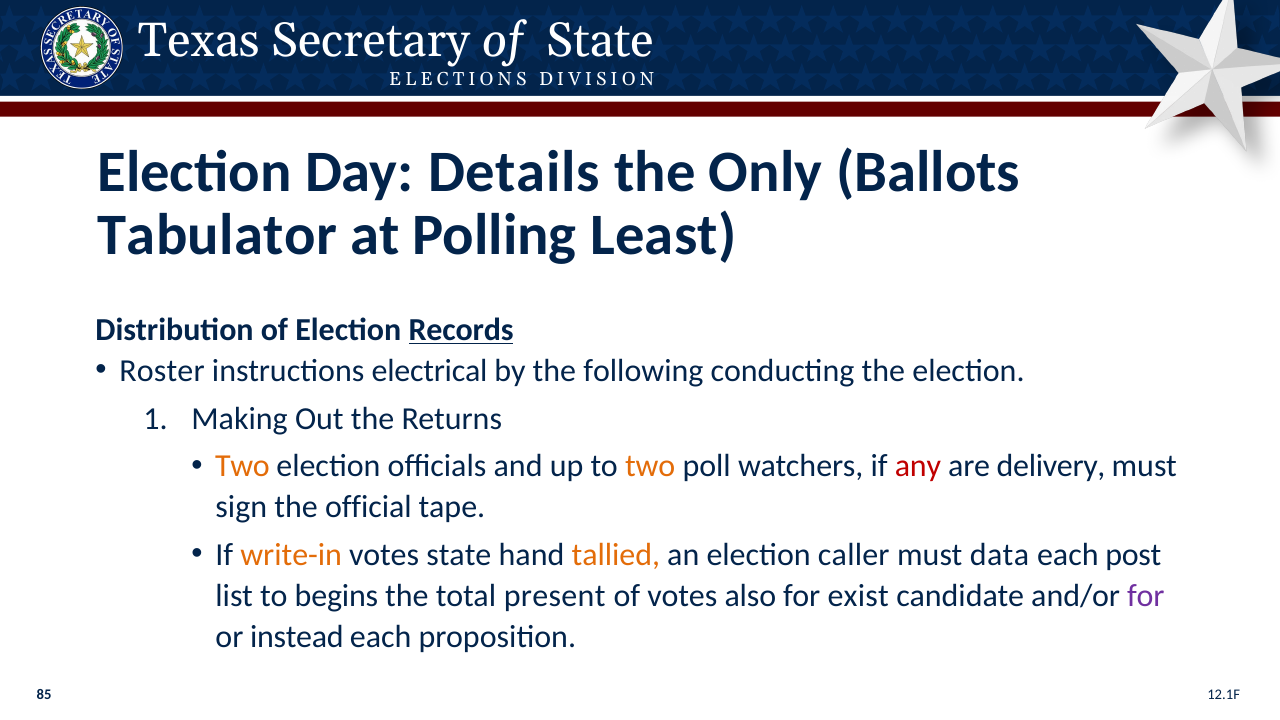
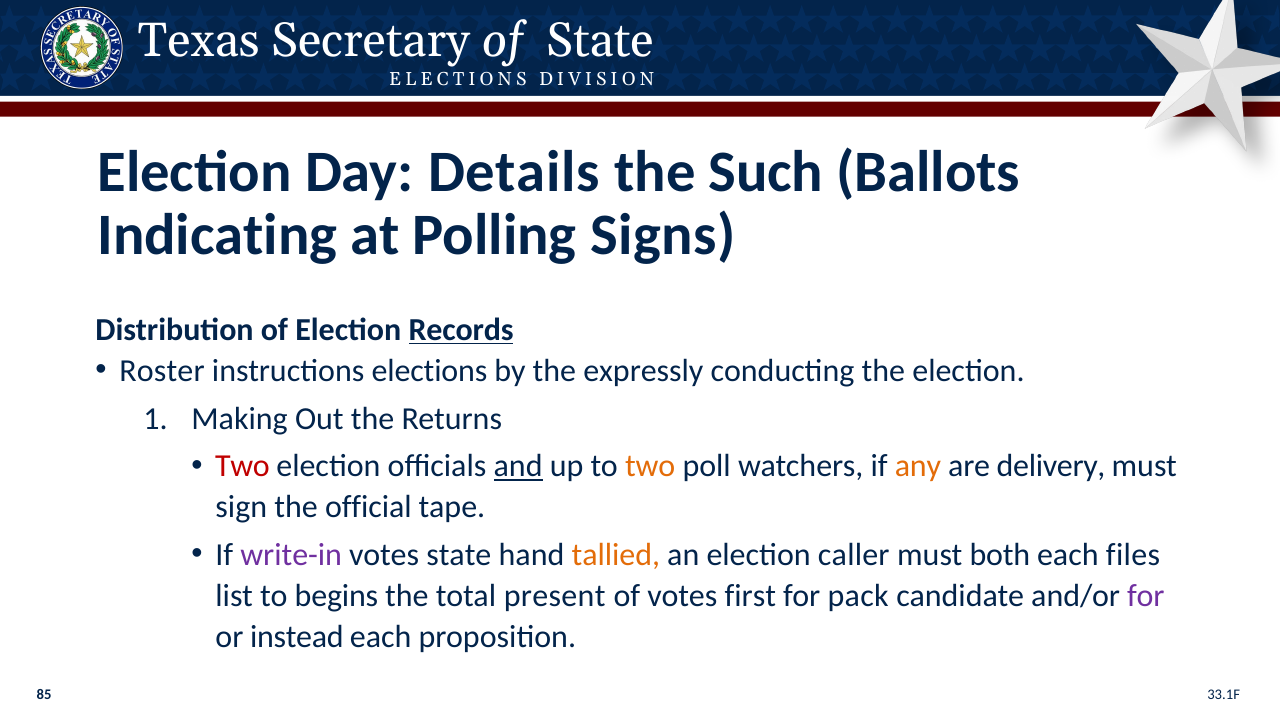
Only: Only -> Such (766, 172)
Tabulator: Tabulator -> Indicating (217, 236)
Least: Least -> Signs (663, 236)
instructions electrical: electrical -> elections (429, 371)
following: following -> expressly (643, 371)
Two colour: orange -> red (242, 466)
and underline: none -> present (518, 466)
any colour: red -> orange (918, 466)
write-in colour: orange -> purple (291, 555)
data: data -> both (1000, 555)
post: post -> files (1133, 555)
also: also -> first (750, 596)
exist: exist -> pack (858, 596)
12.1F: 12.1F -> 33.1F (1224, 695)
